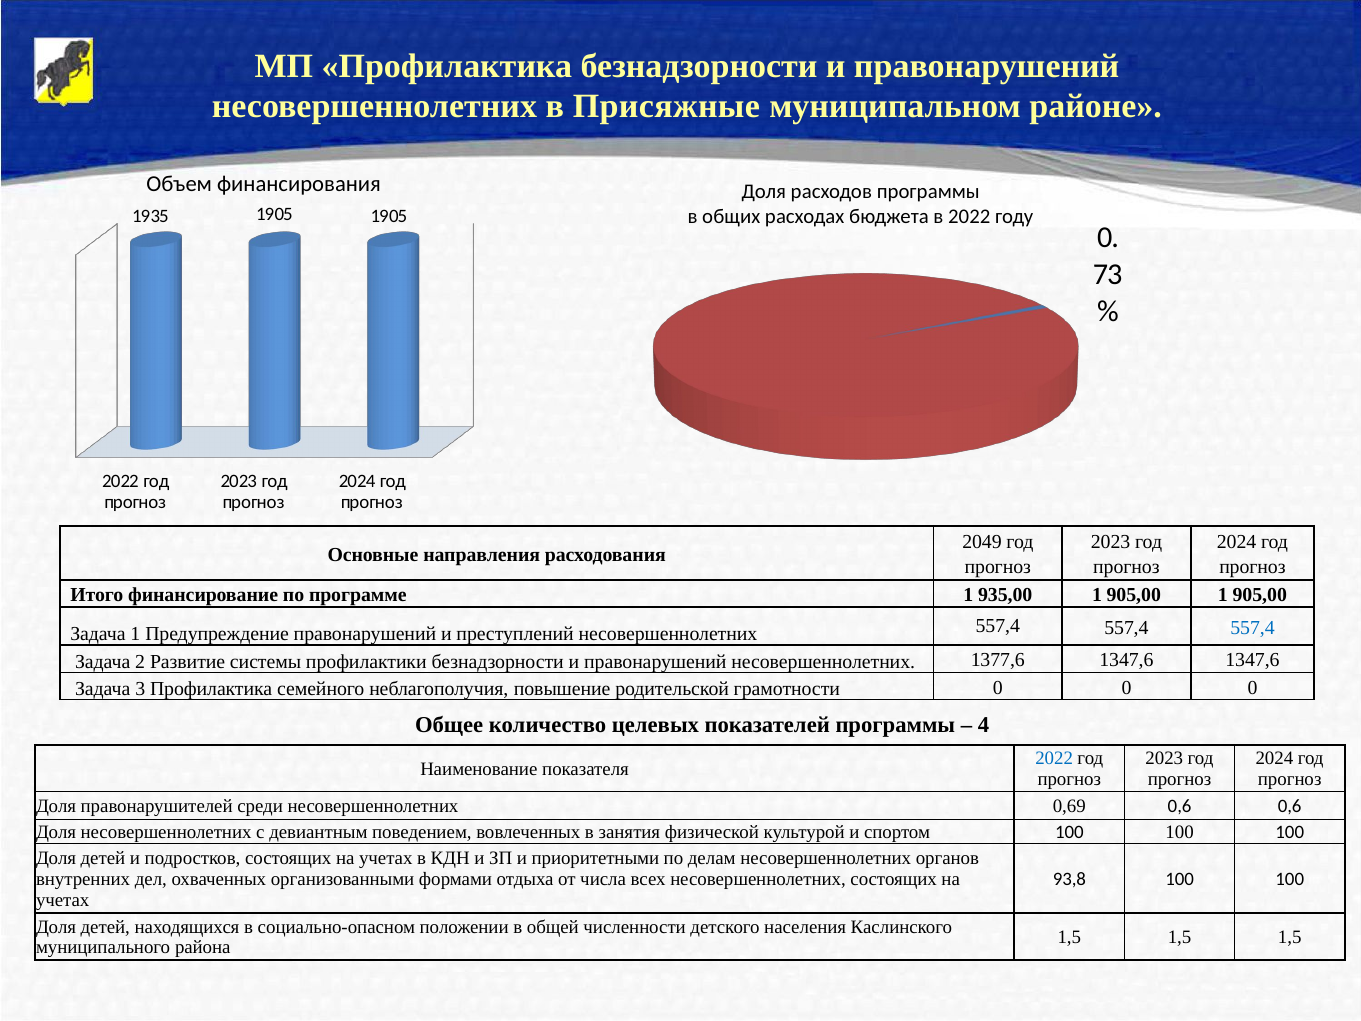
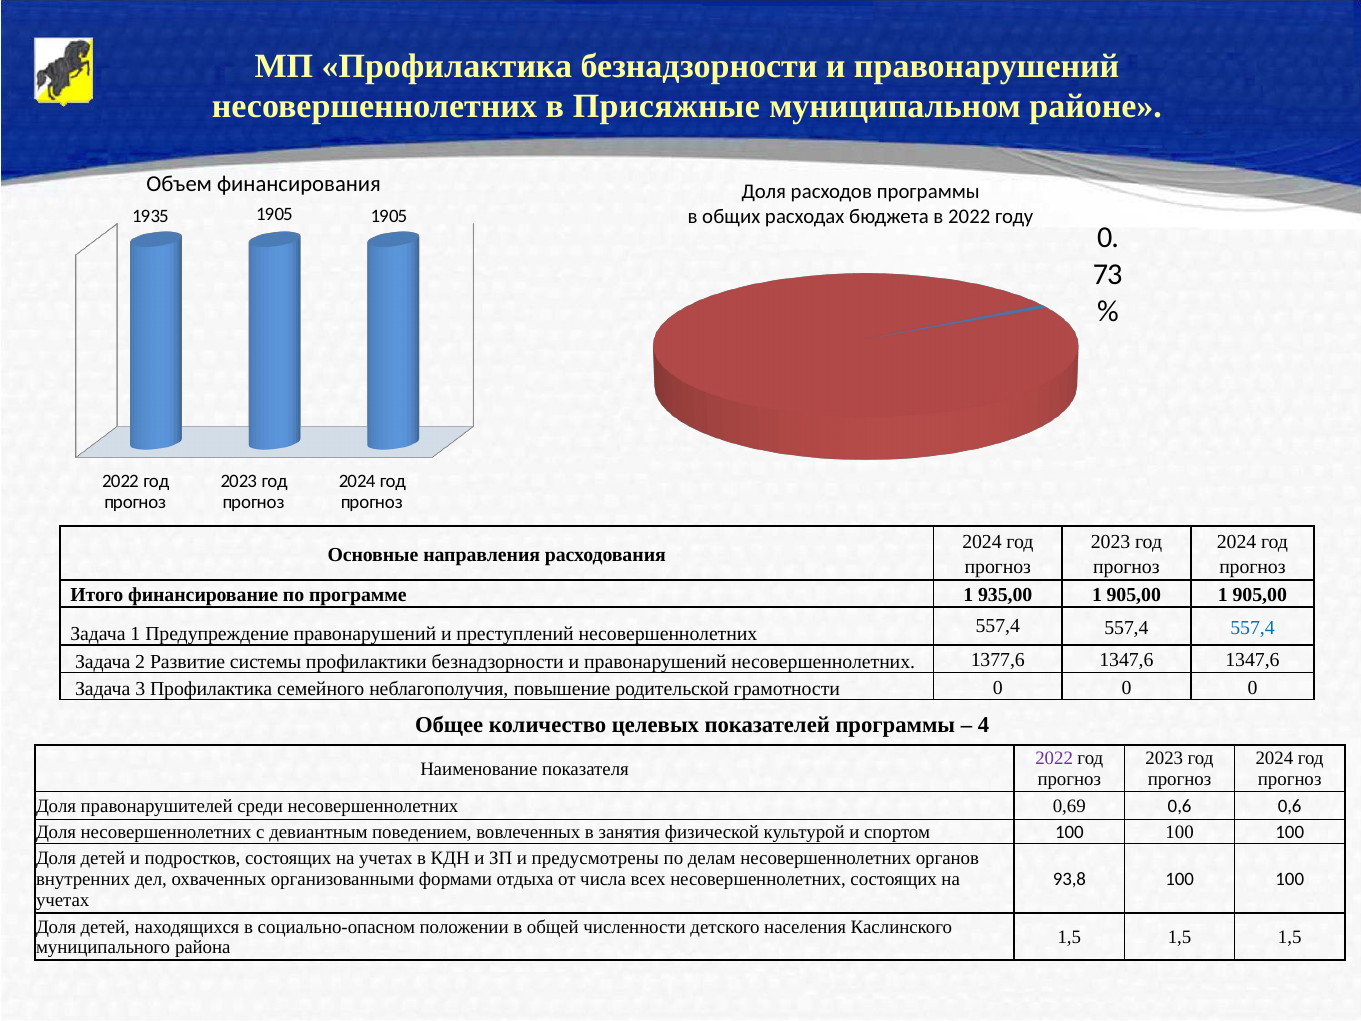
2049: 2049 -> 2024 (982, 542)
2022 colour: blue -> purple (1054, 758)
приоритетными: приоритетными -> предусмотрены (595, 858)
